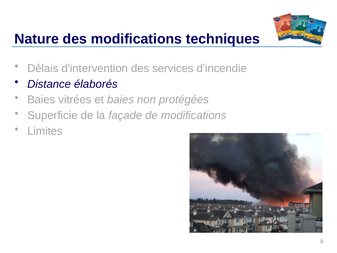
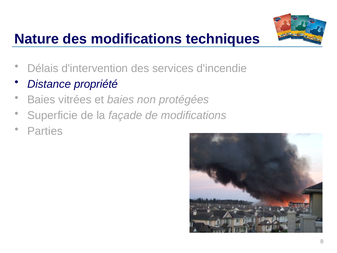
élaborés: élaborés -> propriété (96, 84)
Limites: Limites -> Parties (45, 131)
